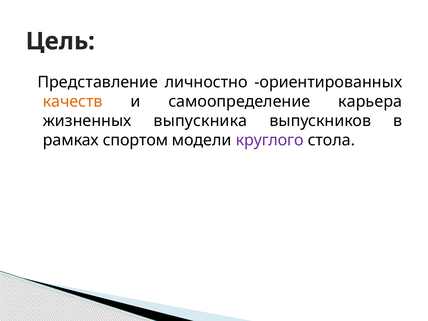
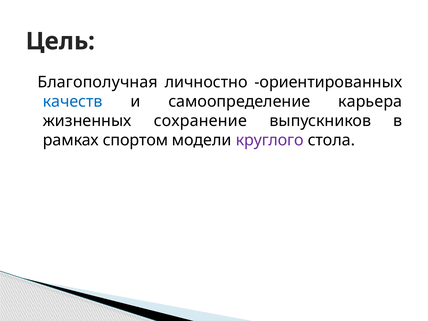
Представление: Представление -> Благополучная (98, 82)
качеств colour: orange -> blue (73, 101)
выпускника: выпускника -> сохранение (200, 121)
